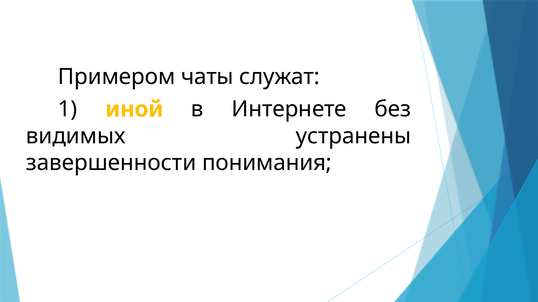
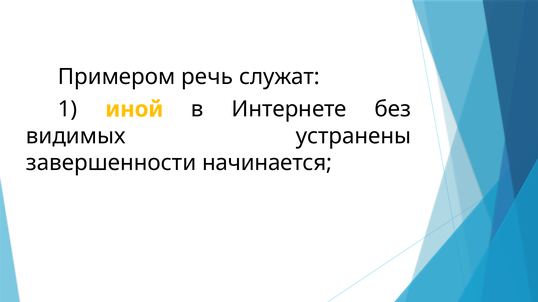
чаты: чаты -> речь (207, 77)
понимания: понимания -> начинается (267, 163)
